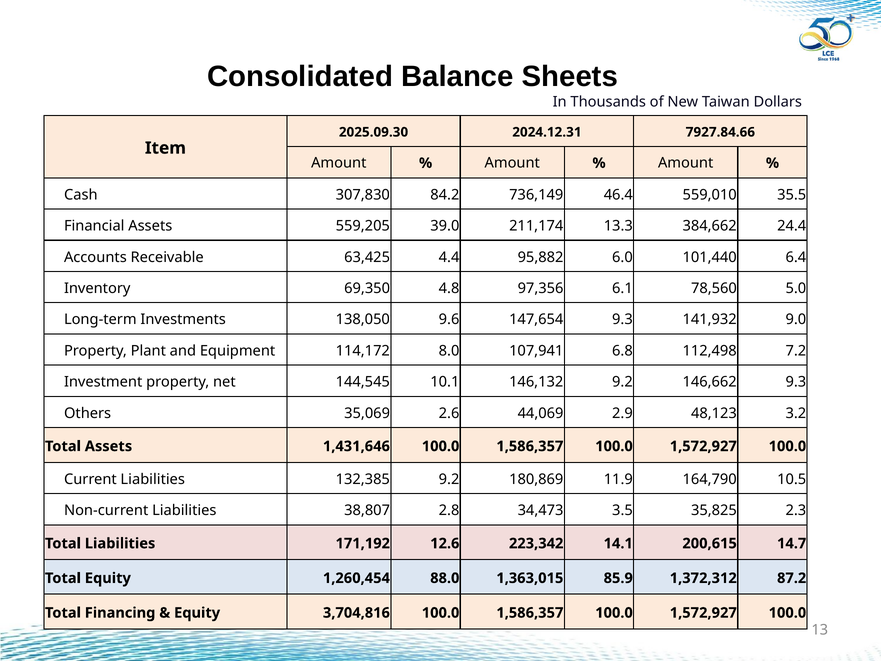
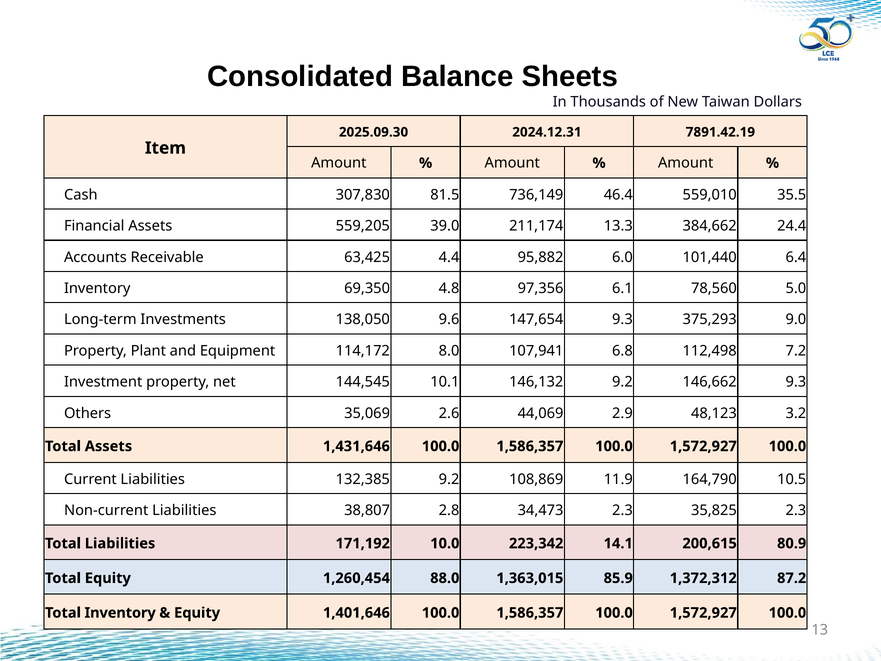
7927.84.66: 7927.84.66 -> 7891.42.19 (720, 132)
84.2: 84.2 -> 81.5 (445, 195)
141,932: 141,932 -> 375,293 (710, 320)
180,869: 180,869 -> 108,869 (536, 479)
34,473 3.5: 3.5 -> 2.3 (622, 510)
12.6: 12.6 -> 10.0 (445, 543)
14.7: 14.7 -> 80.9 (792, 543)
Total Financing: Financing -> Inventory (120, 613)
3,704,816: 3,704,816 -> 1,401,646 (356, 613)
